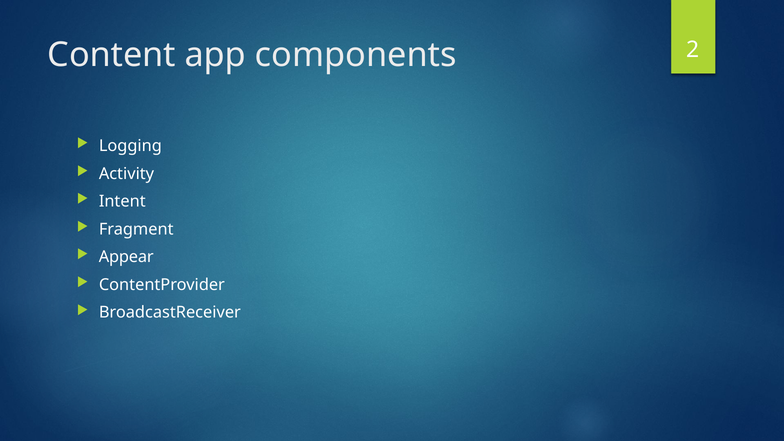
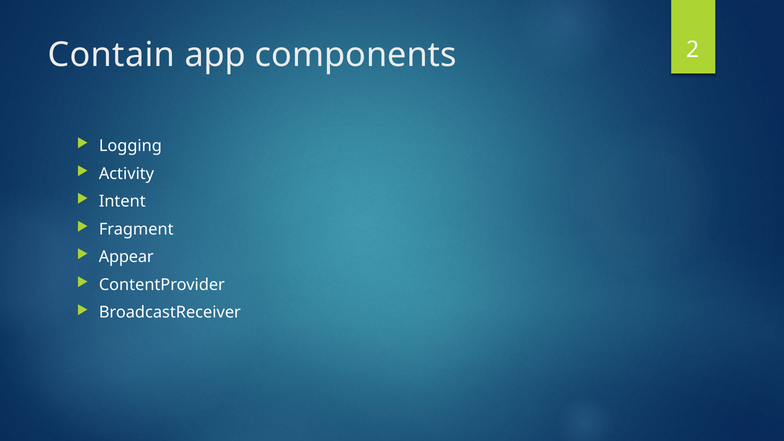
Content: Content -> Contain (111, 55)
